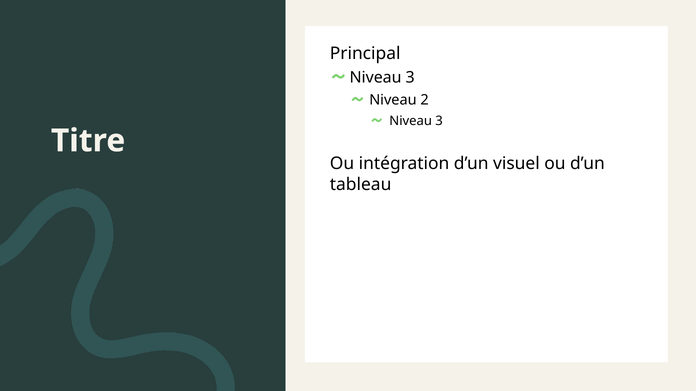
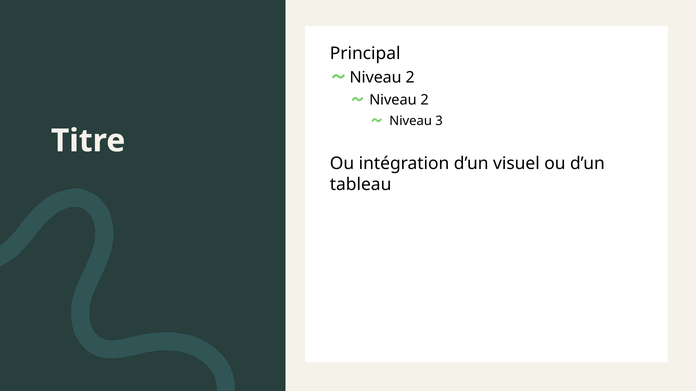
3: 3 -> 2 (410, 78)
